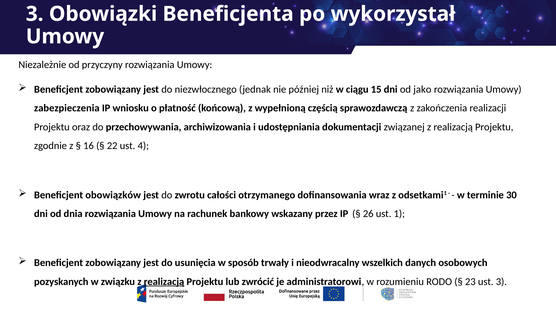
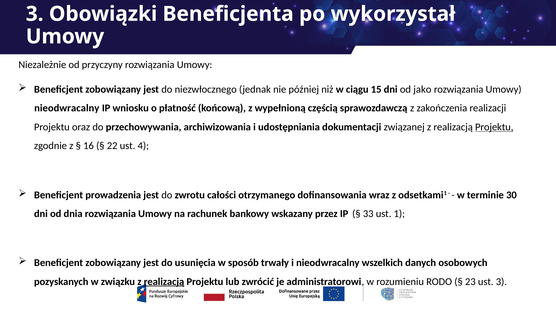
zabezpieczenia: zabezpieczenia -> nieodwracalny (67, 108)
Projektu underline: none -> present (494, 127)
obowiązków: obowiązków -> prowadzenia (113, 195)
26: 26 -> 33 (368, 214)
